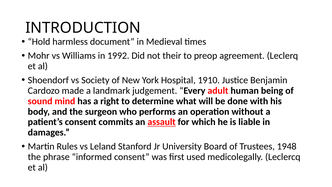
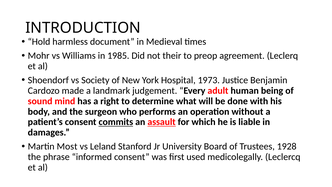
1992: 1992 -> 1985 (118, 56)
1910: 1910 -> 1973 (209, 80)
commits underline: none -> present (116, 122)
Rules: Rules -> Most (67, 146)
1948: 1948 -> 1928 (287, 146)
